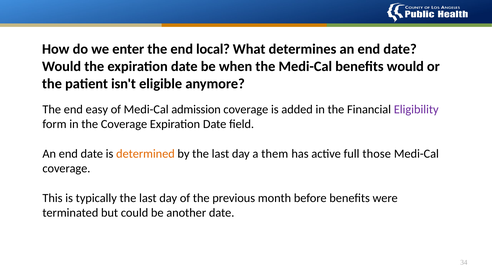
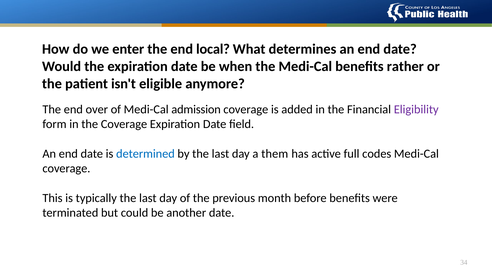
benefits would: would -> rather (405, 66)
easy: easy -> over (97, 109)
determined colour: orange -> blue (145, 154)
those: those -> codes (377, 154)
